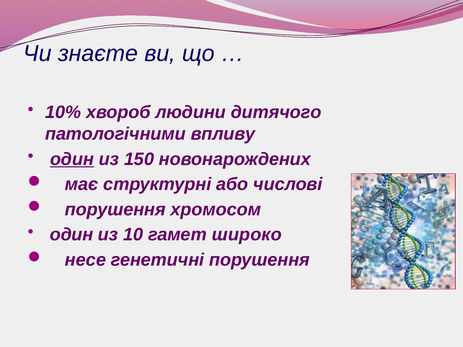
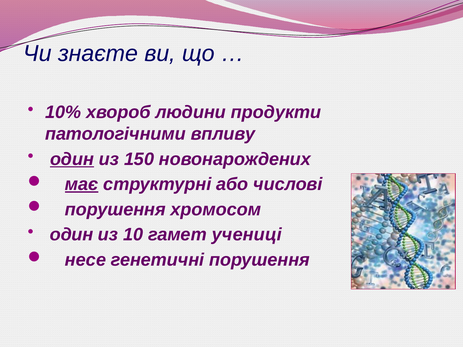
дитячого: дитячого -> продукти (276, 112)
має underline: none -> present (82, 184)
широко: широко -> учениці (247, 235)
